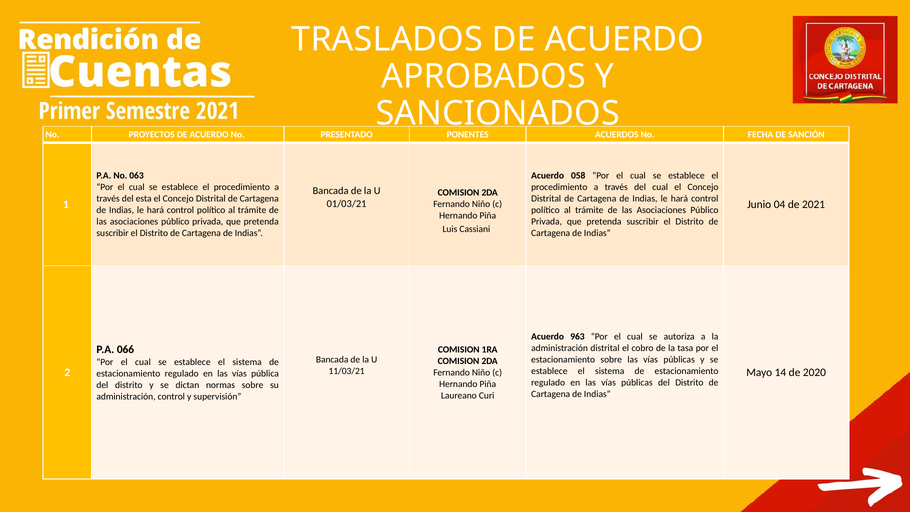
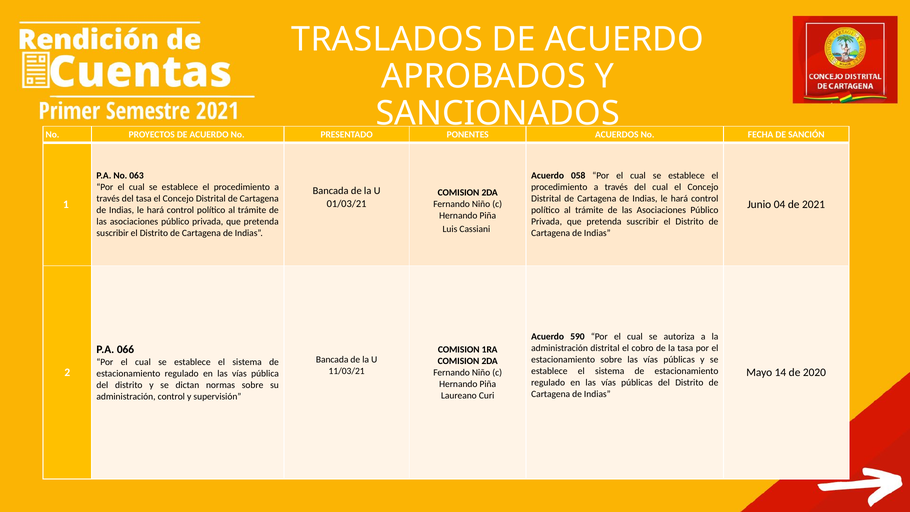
del esta: esta -> tasa (144, 199)
963: 963 -> 590 (577, 337)
